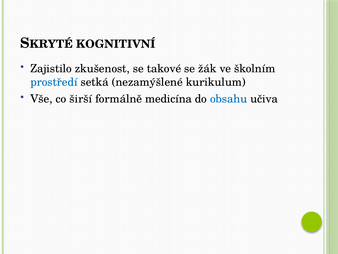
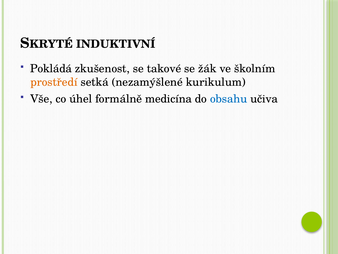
KOGNITIVNÍ: KOGNITIVNÍ -> INDUKTIVNÍ (116, 44)
Zajistilo: Zajistilo -> Pokládá (51, 68)
prostředí colour: blue -> orange (54, 82)
širší: širší -> úhel (81, 99)
